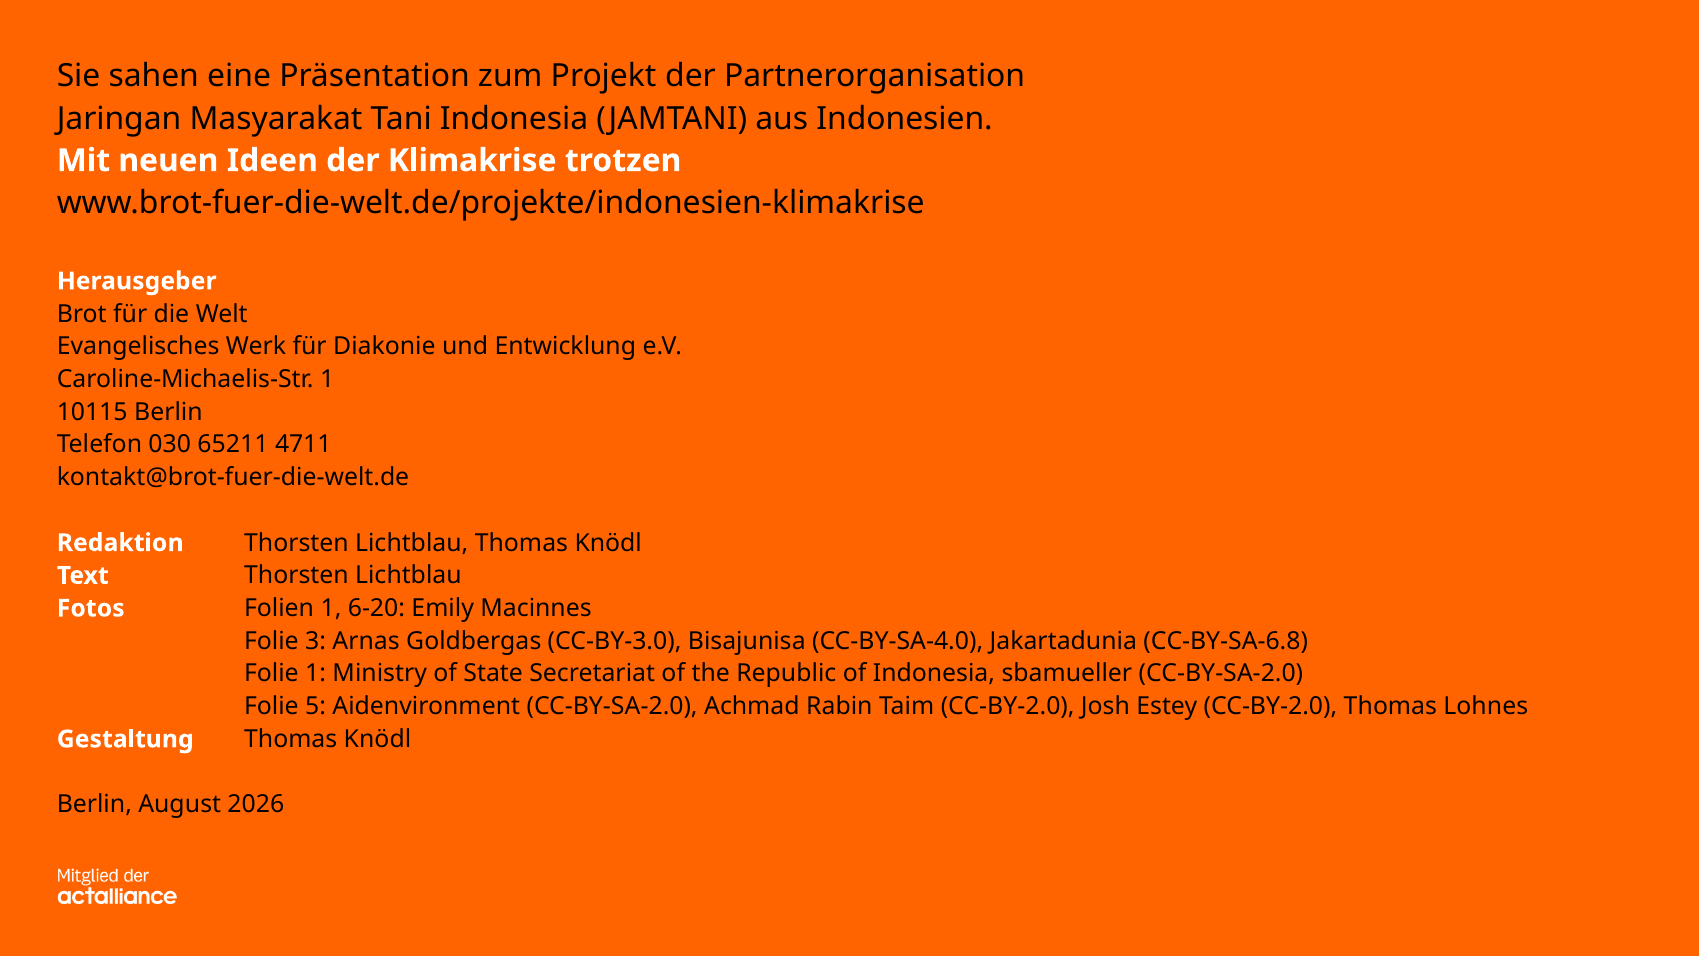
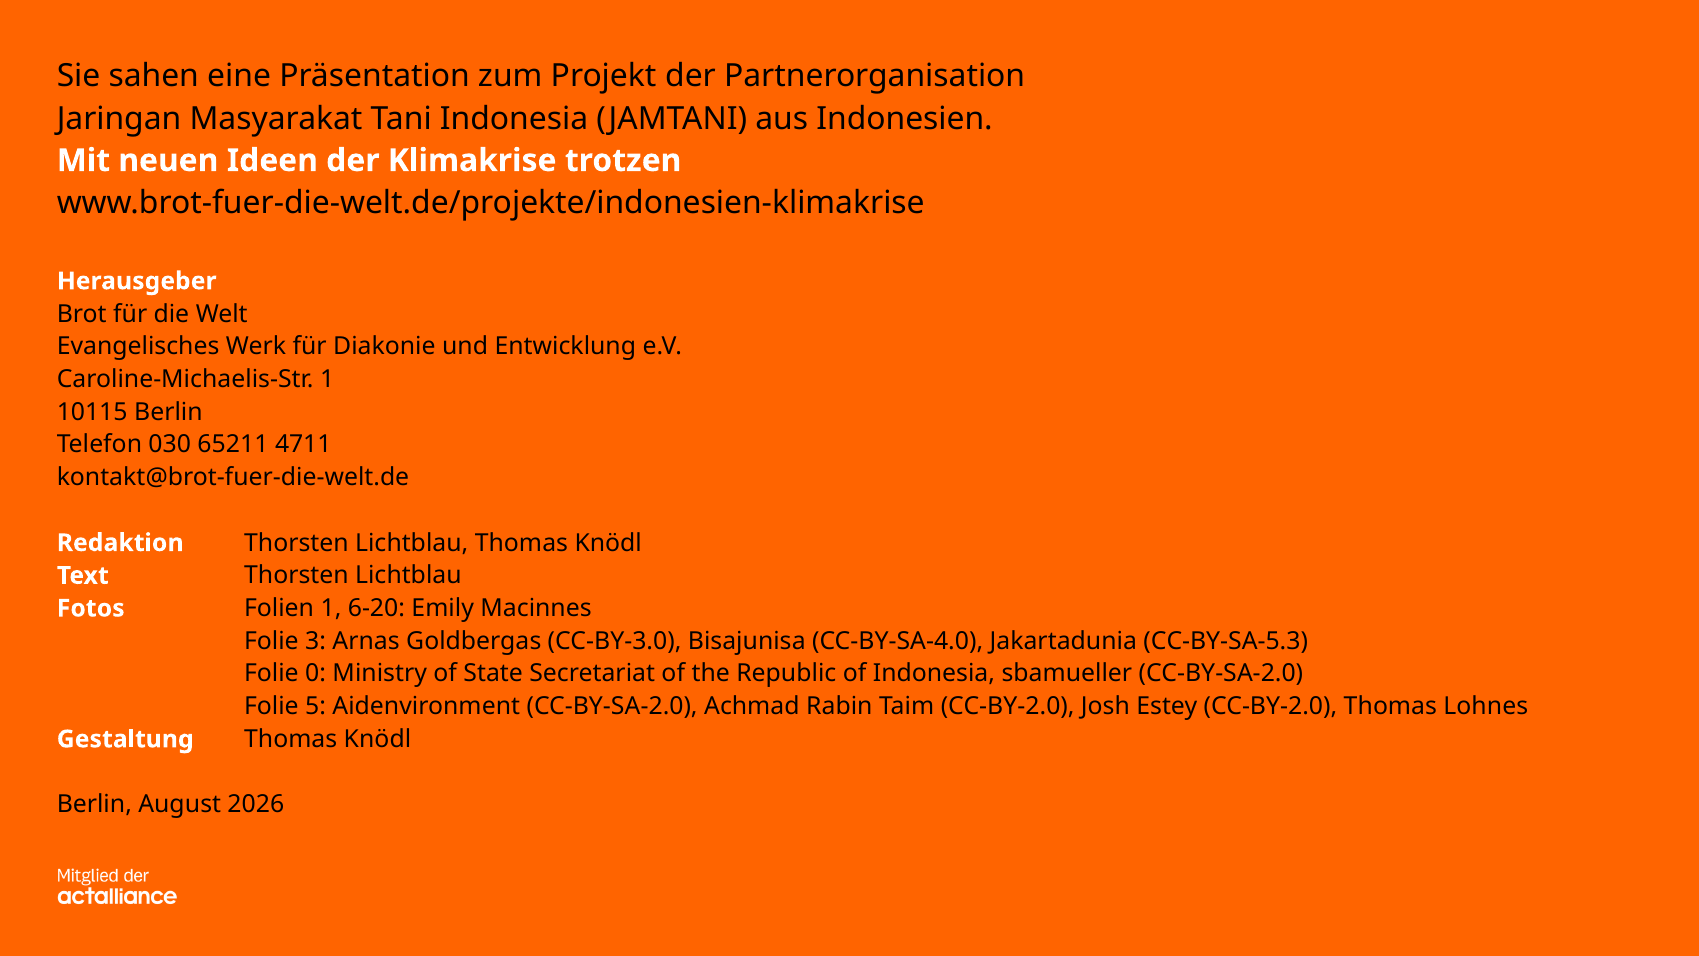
CC-BY-SA-6.8: CC-BY-SA-6.8 -> CC-BY-SA-5.3 (1226, 641)
Folie 1: 1 -> 0 (316, 674)
